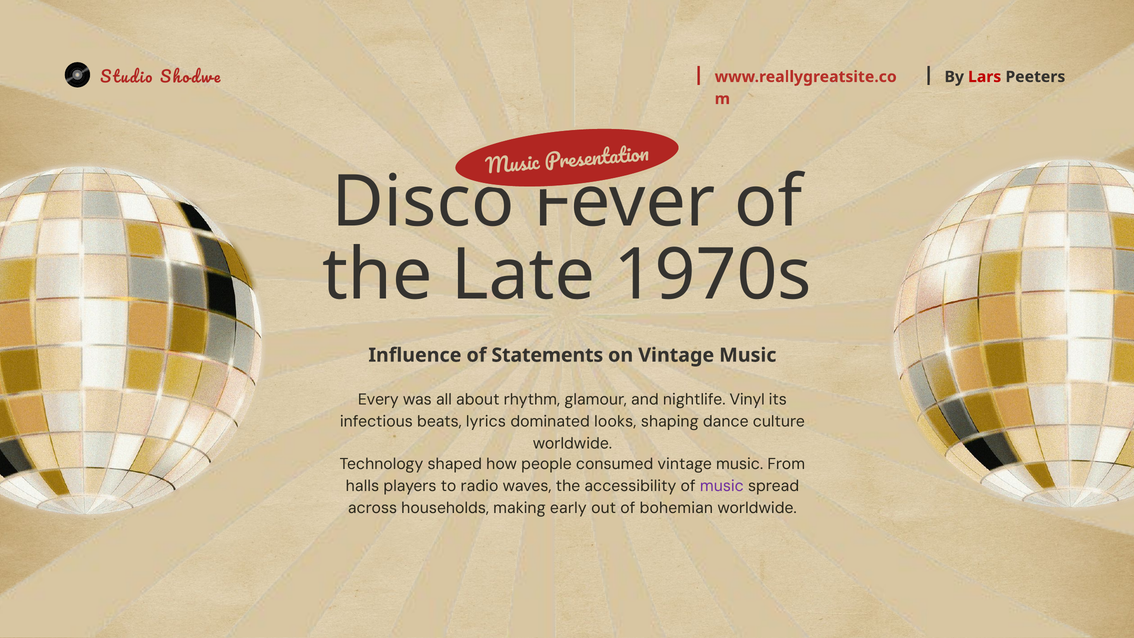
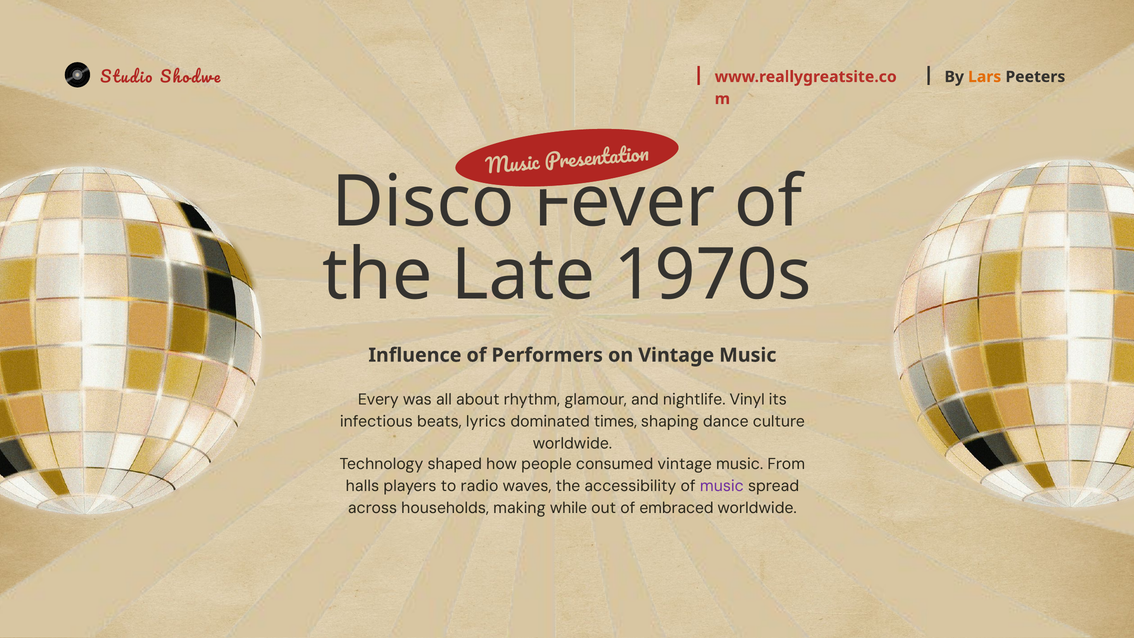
Lars colour: red -> orange (985, 77)
Statements: Statements -> Performers (547, 355)
looks: looks -> times (615, 421)
early: early -> while (568, 508)
bohemian: bohemian -> embraced (677, 508)
